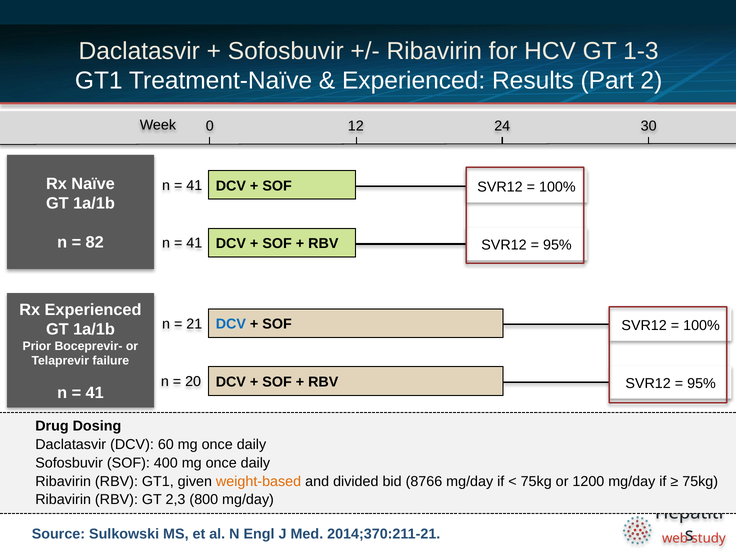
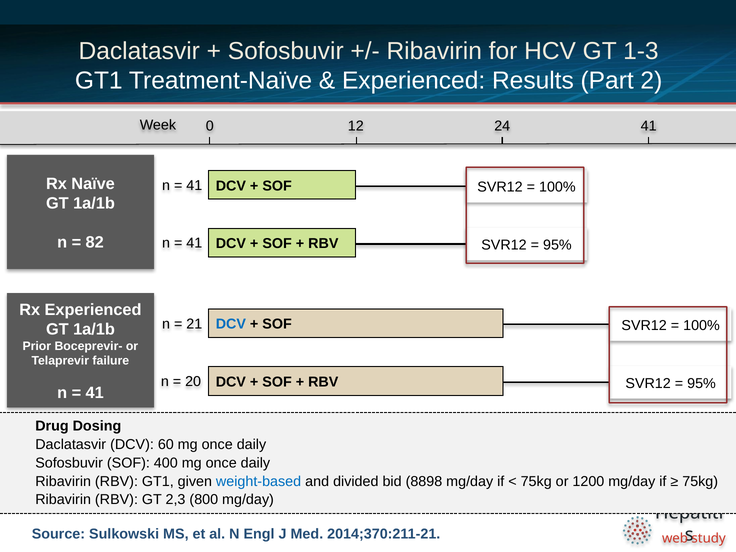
12 30: 30 -> 41 (649, 126)
weight-based colour: orange -> blue (259, 481)
8766: 8766 -> 8898 (424, 481)
